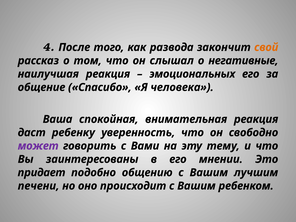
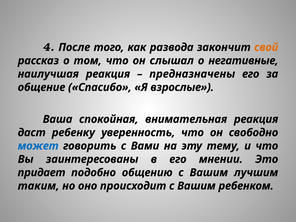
эмоциональных: эмоциональных -> предназначены (192, 74)
человека: человека -> взрослые (182, 87)
может colour: purple -> blue (38, 146)
печени: печени -> таким (39, 186)
